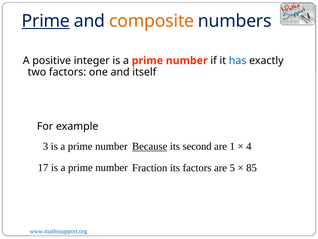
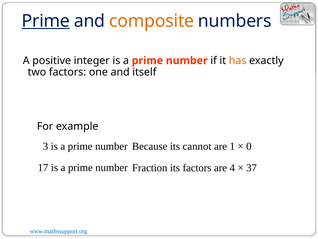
has colour: blue -> orange (238, 61)
Because underline: present -> none (150, 146)
second: second -> cannot (197, 146)
4: 4 -> 0 (249, 146)
5: 5 -> 4 (232, 168)
85: 85 -> 37 (252, 168)
